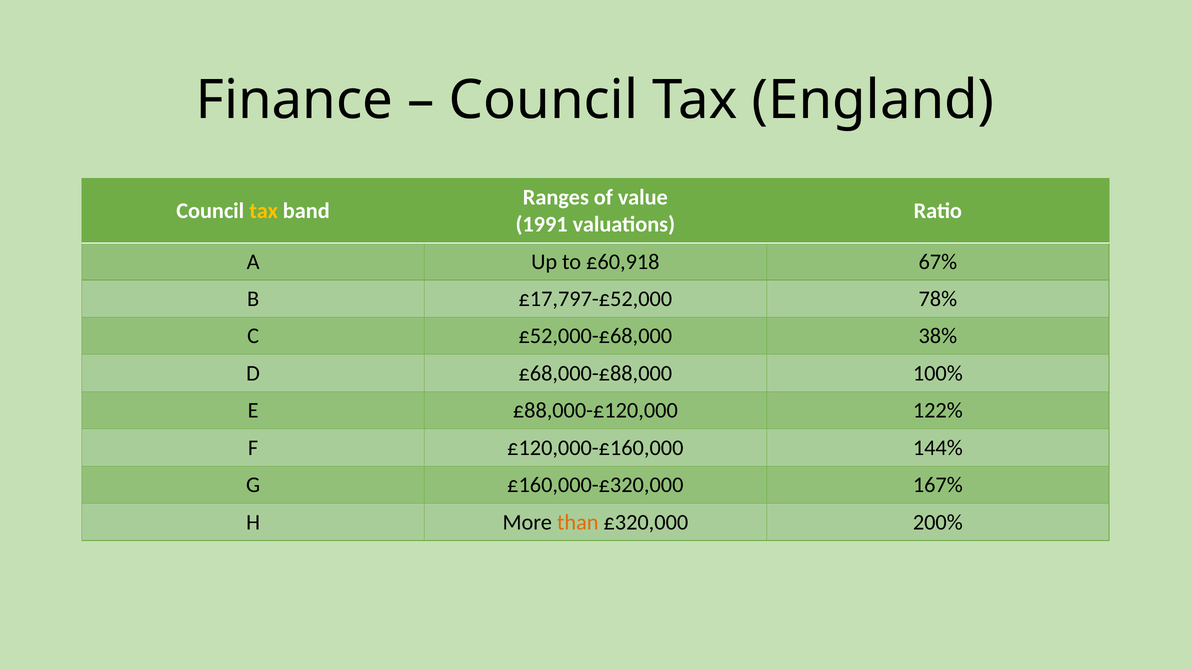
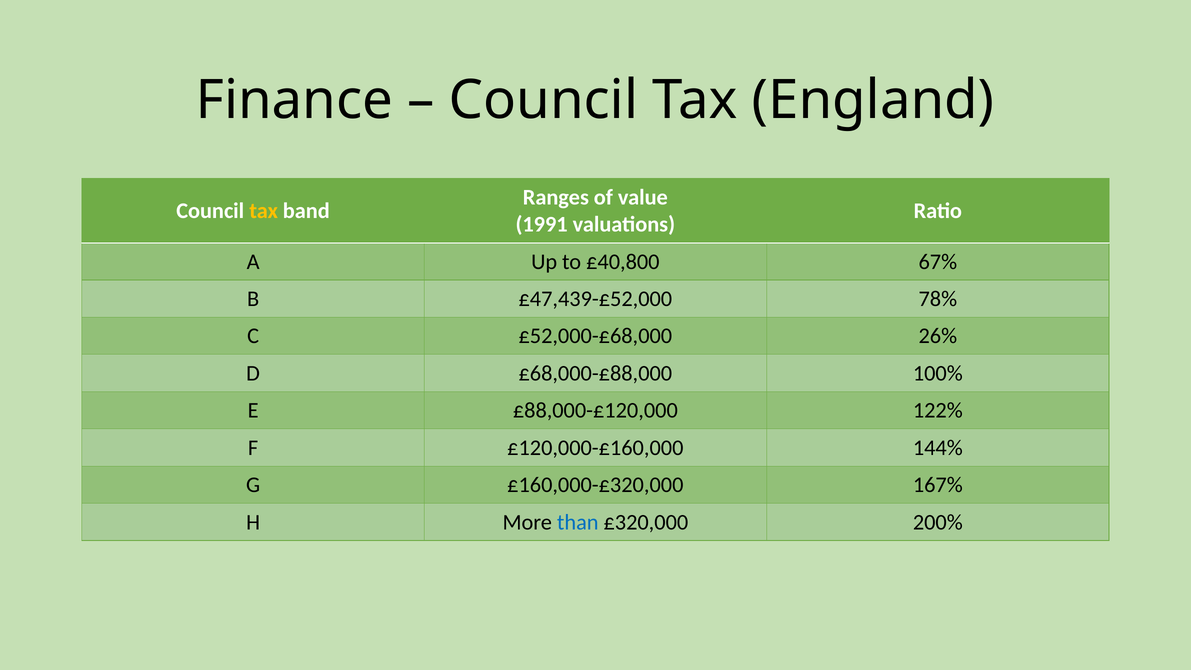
£60,918: £60,918 -> £40,800 (623, 262)
£17,797-£52,000: £17,797-£52,000 -> £47,439-£52,000 (595, 299)
38%: 38% -> 26% (938, 336)
than colour: orange -> blue (578, 522)
